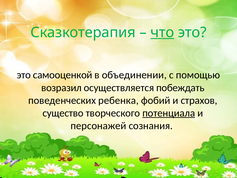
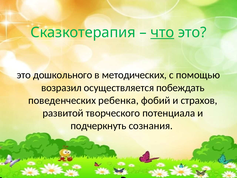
самооценкой: самооценкой -> дошкольного (63, 75)
объединении: объединении -> методических (134, 75)
существо: существо -> развитой (63, 113)
потенциала underline: present -> none (169, 113)
персонажей: персонажей -> подчеркнуть (98, 126)
